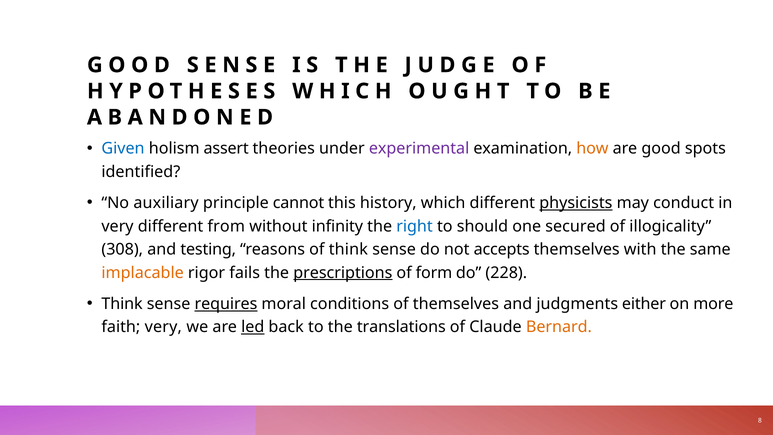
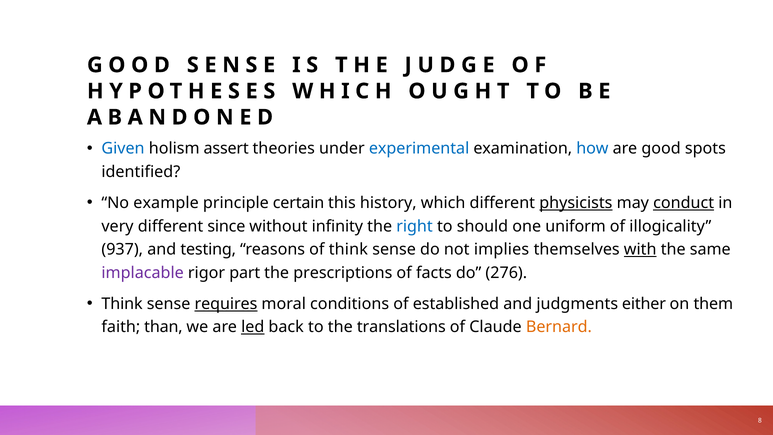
experimental colour: purple -> blue (419, 149)
how colour: orange -> blue (592, 149)
auxiliary: auxiliary -> example (166, 203)
cannot: cannot -> certain (299, 203)
conduct underline: none -> present (684, 203)
from: from -> since (226, 226)
secured: secured -> uniform (576, 226)
308: 308 -> 937 (122, 249)
accepts: accepts -> implies (502, 249)
with underline: none -> present (640, 249)
implacable colour: orange -> purple (143, 273)
fails: fails -> part (245, 273)
prescriptions underline: present -> none (343, 273)
form: form -> facts (434, 273)
228: 228 -> 276 (506, 273)
of themselves: themselves -> established (456, 304)
more: more -> them (713, 304)
faith very: very -> than (163, 327)
